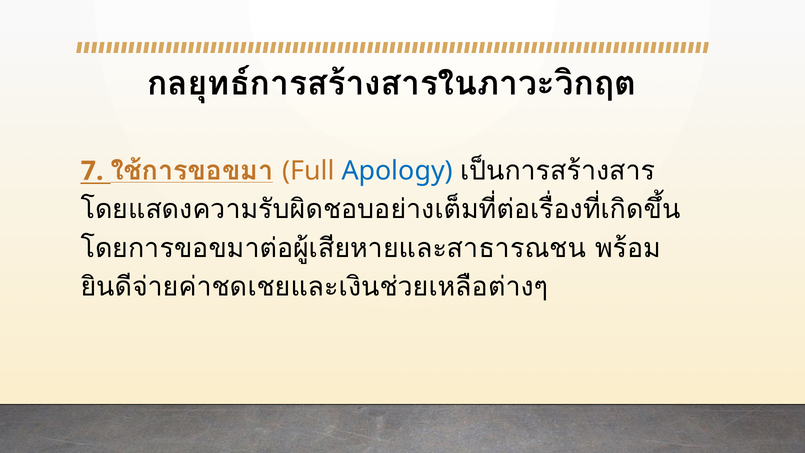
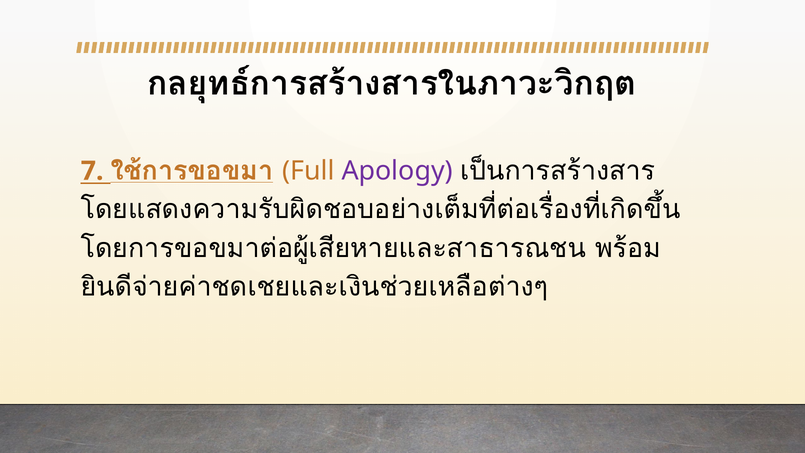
Apology colour: blue -> purple (397, 171)
